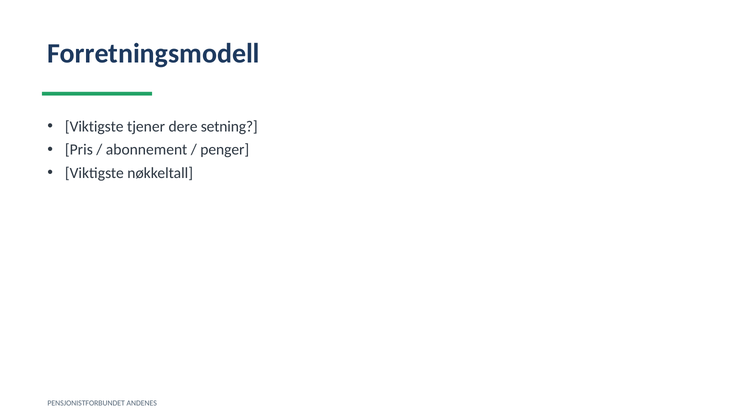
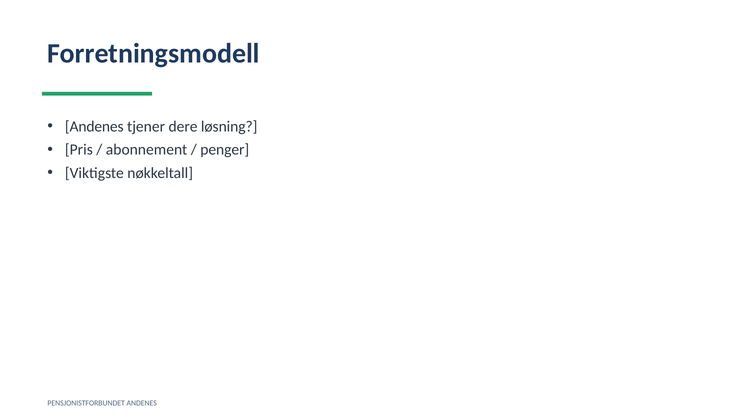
Viktigste: Viktigste -> Andenes (94, 126)
setning: setning -> løsning (229, 126)
